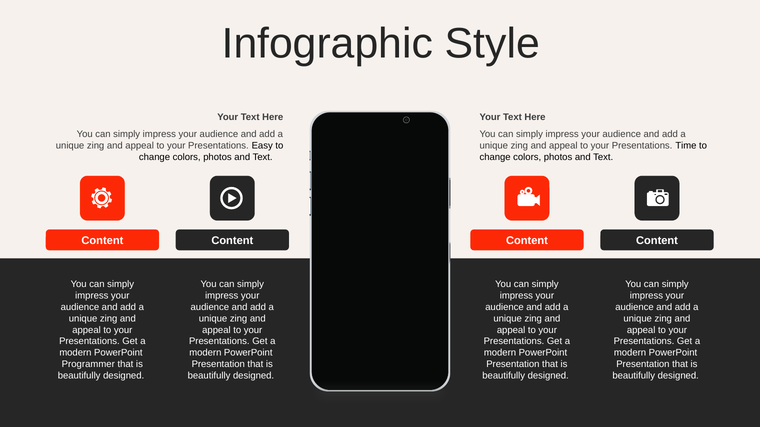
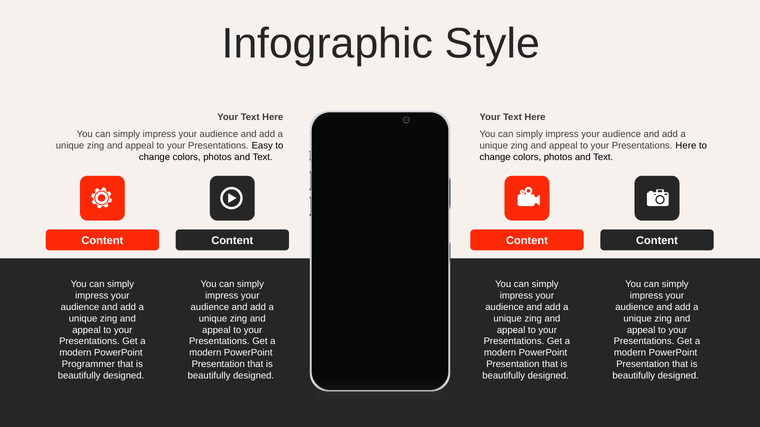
Presentations Time: Time -> Here (686, 146)
